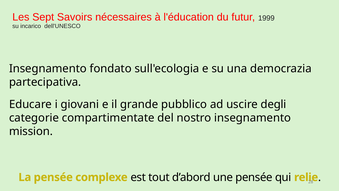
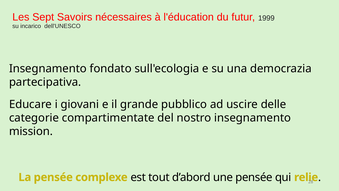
degli: degli -> delle (273, 104)
